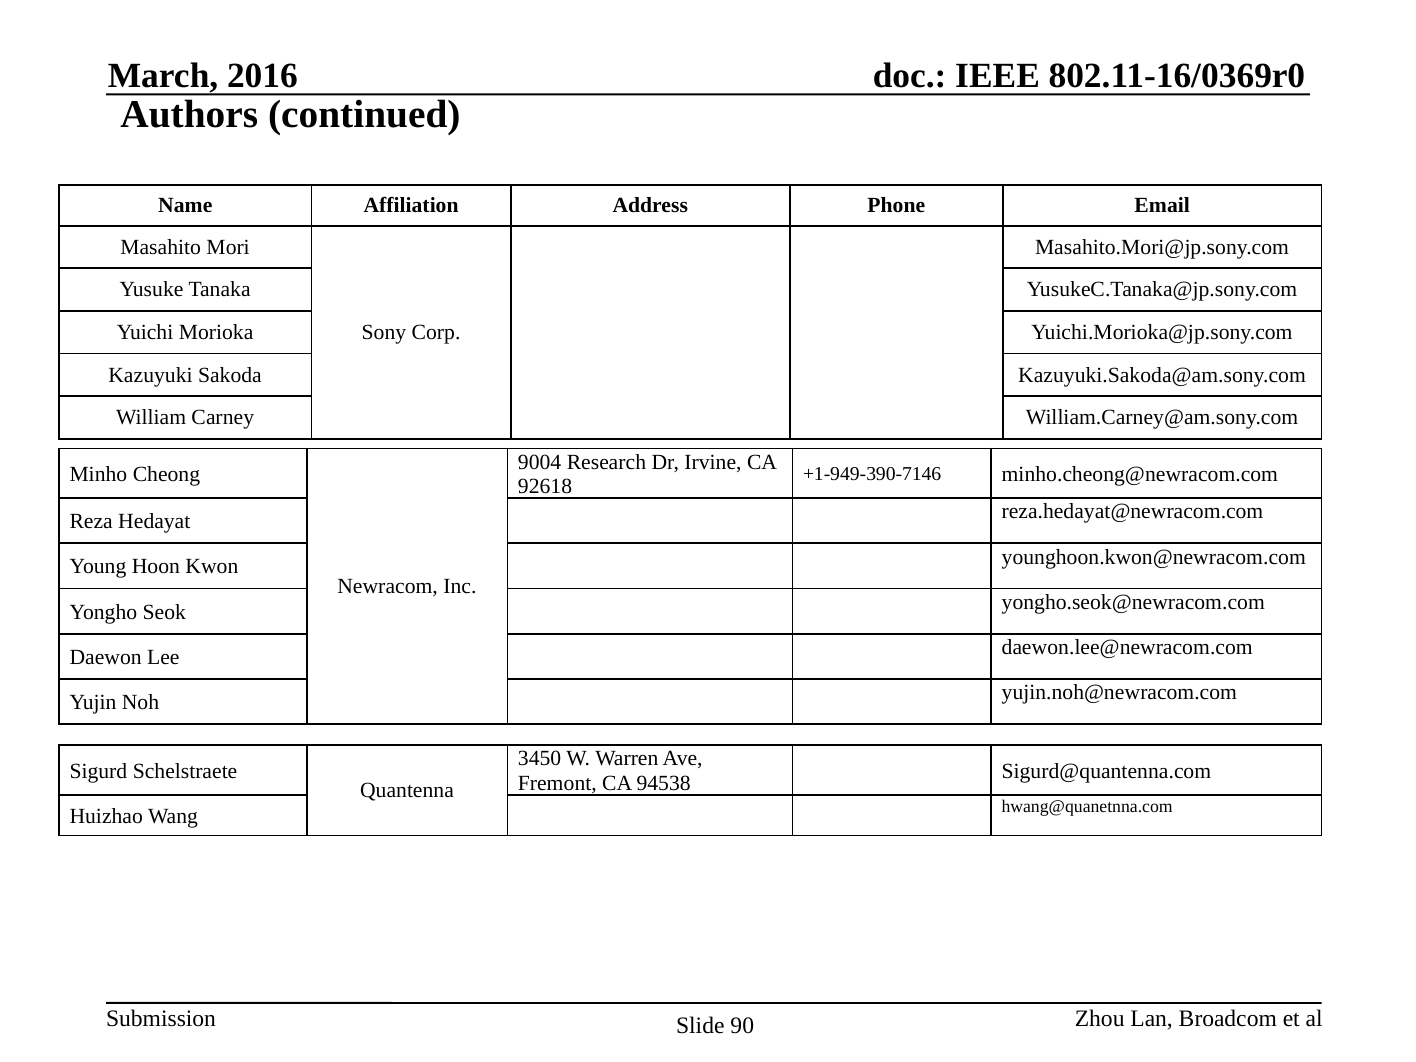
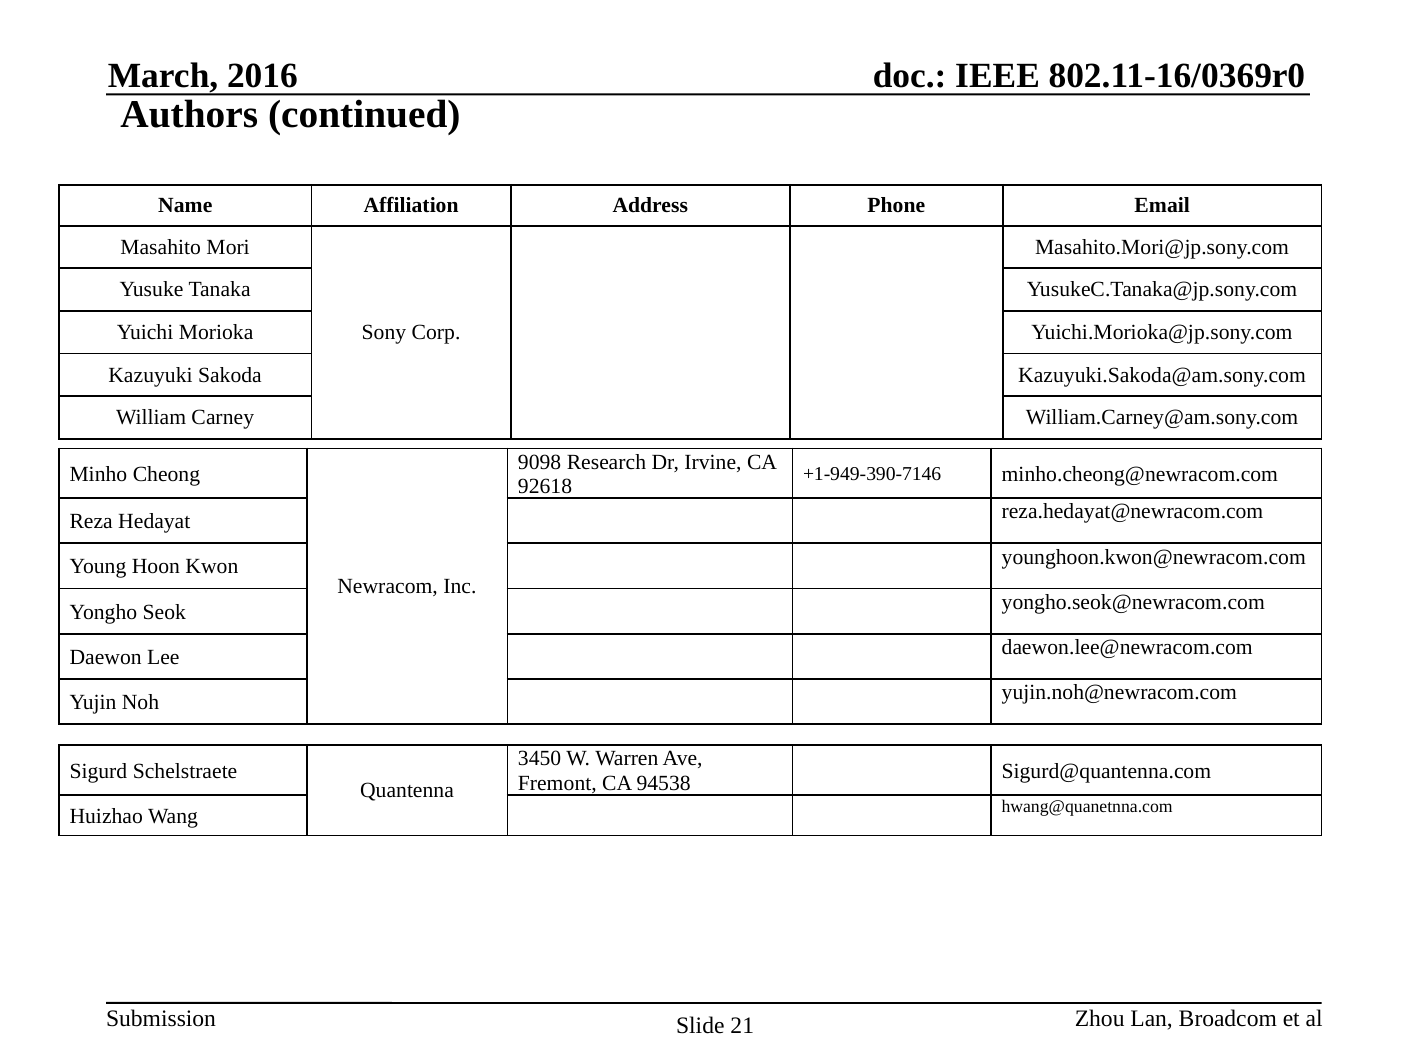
9004: 9004 -> 9098 (540, 462)
90: 90 -> 21 (742, 1026)
